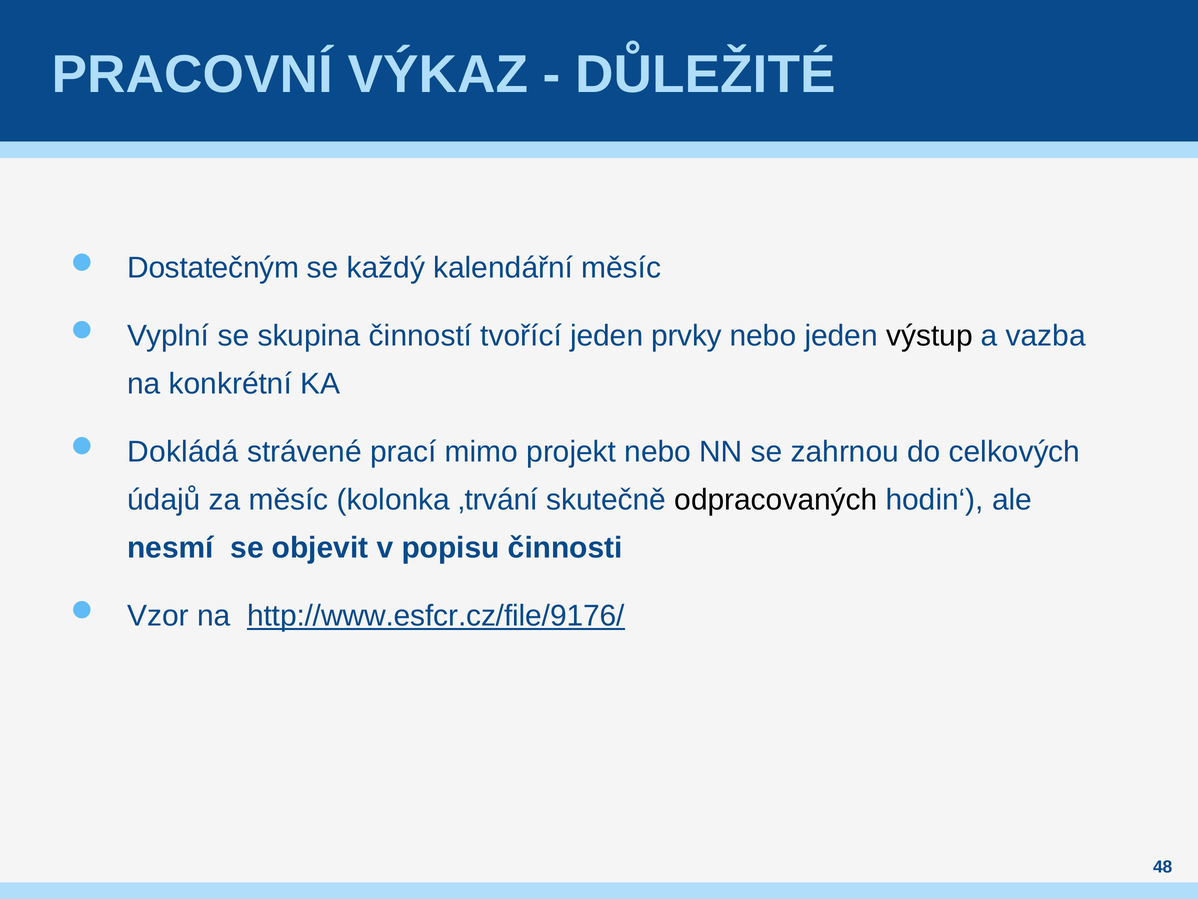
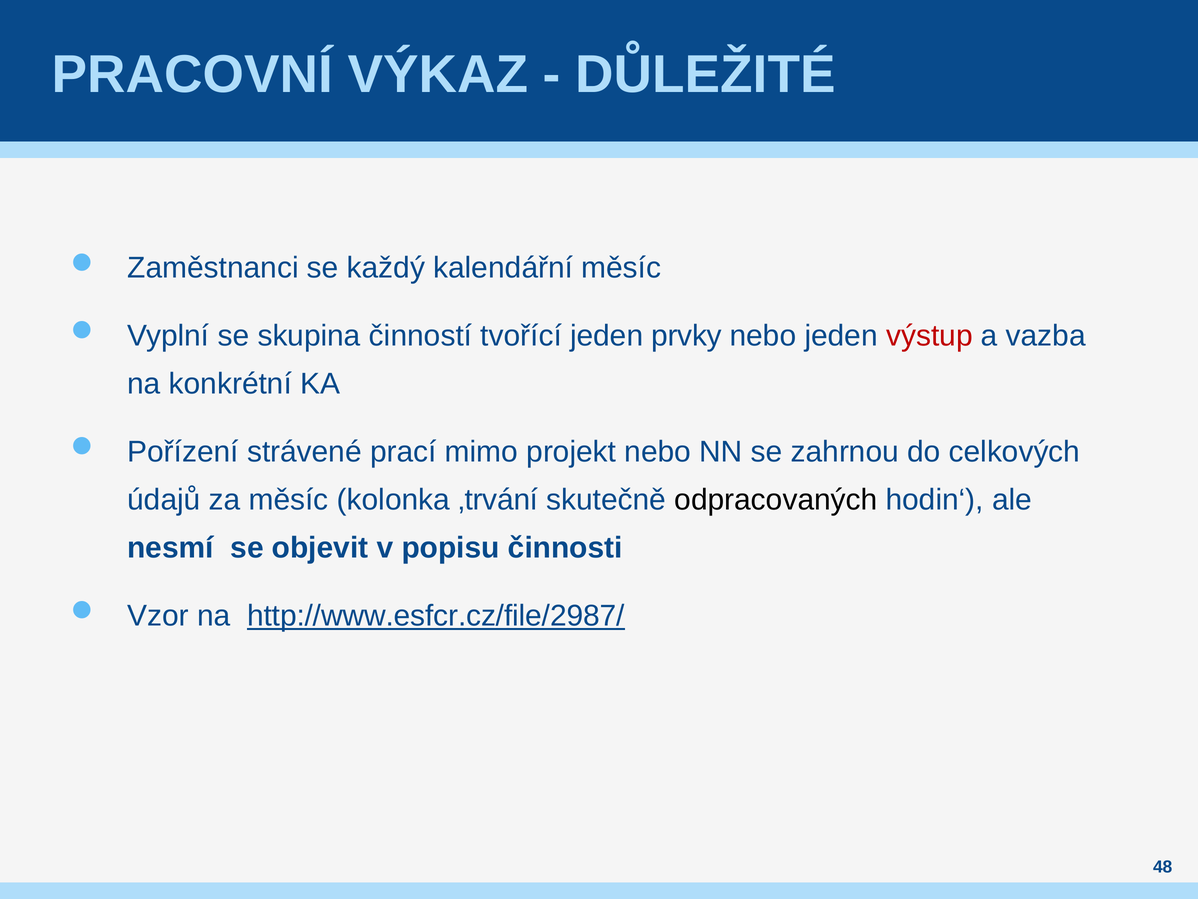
Dostatečným: Dostatečným -> Zaměstnanci (213, 268)
výstup colour: black -> red (929, 336)
Dokládá: Dokládá -> Pořízení (183, 452)
http://www.esfcr.cz/file/9176/: http://www.esfcr.cz/file/9176/ -> http://www.esfcr.cz/file/2987/ (436, 615)
